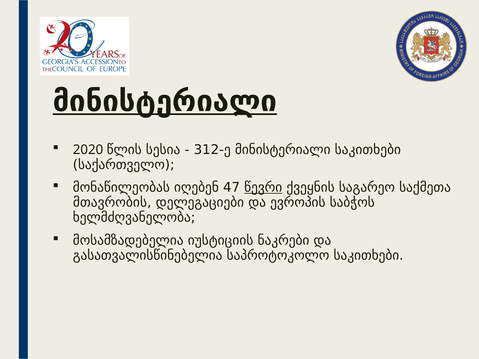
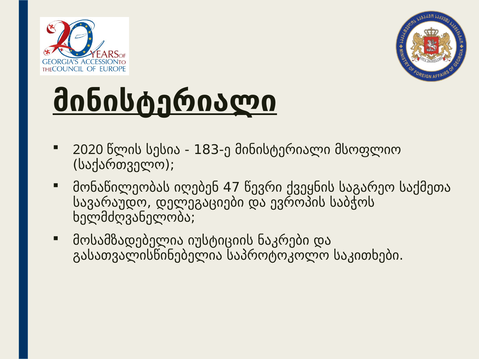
312-ე: 312-ე -> 183-ე (212, 150)
მინისტერიალი საკითხები: საკითხები -> მსოფლიო (368, 150)
წევრი underline: present -> none (263, 188)
მთავრობის: მთავრობის -> სავარაუდო (112, 203)
